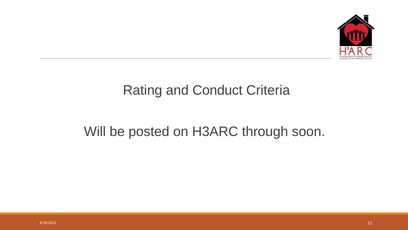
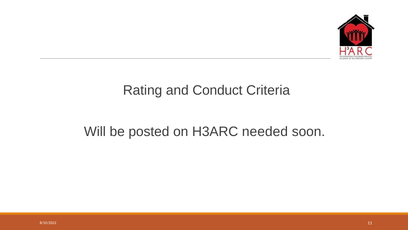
through: through -> needed (265, 131)
